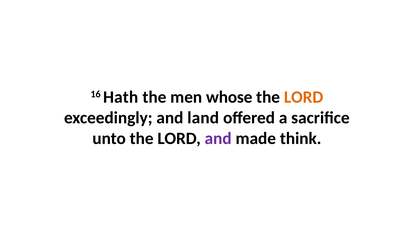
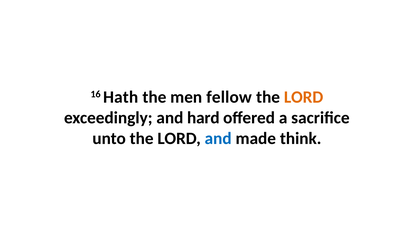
whose: whose -> fellow (229, 97)
land: land -> hard (203, 118)
and colour: purple -> blue (218, 138)
